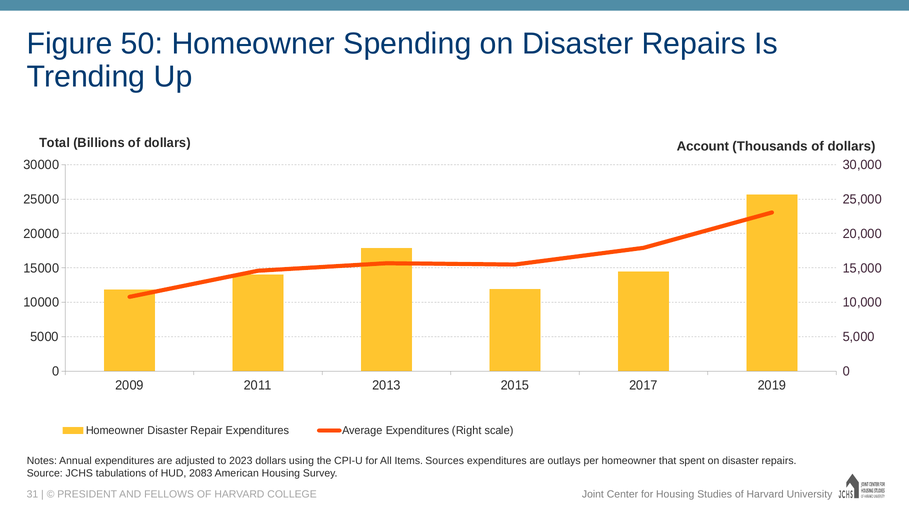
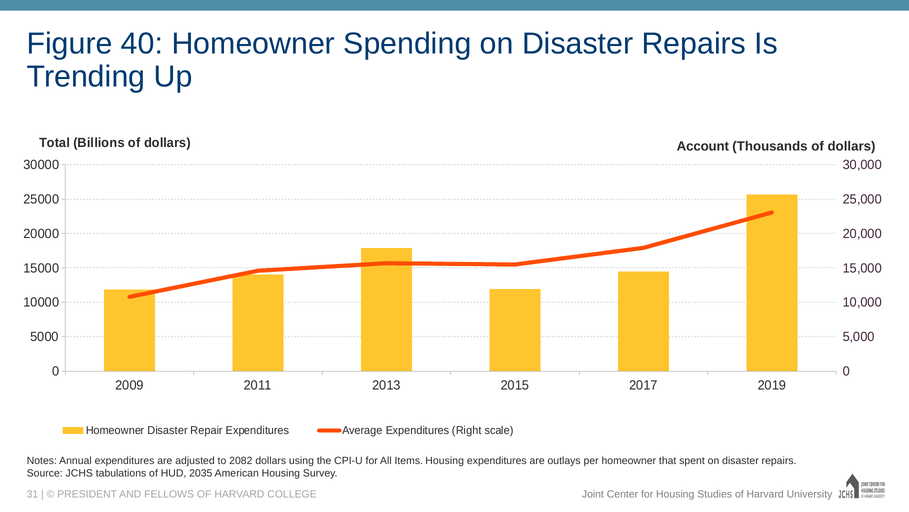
50: 50 -> 40 (142, 44)
2023: 2023 -> 2082 (241, 460)
Items Sources: Sources -> Housing (445, 460)
2083: 2083 -> 2035 (201, 473)
